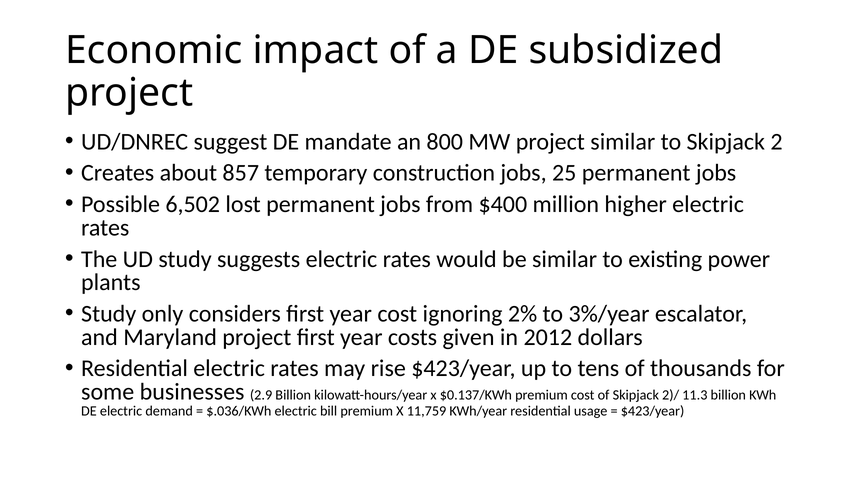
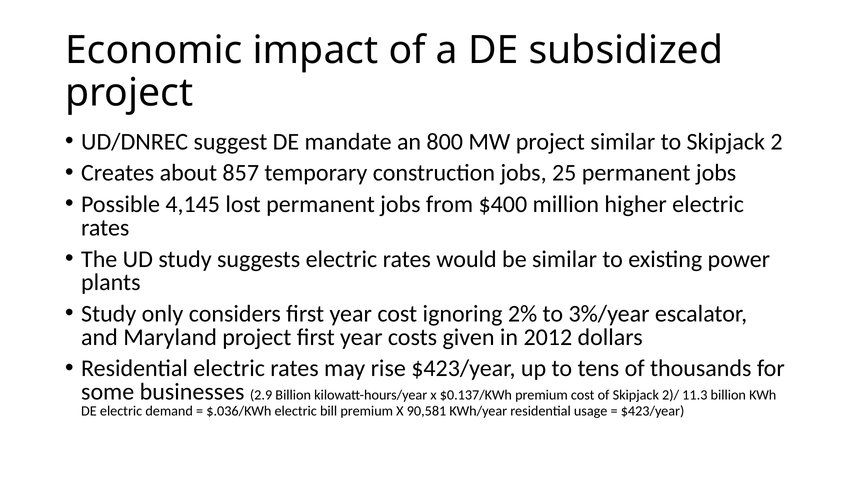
6,502: 6,502 -> 4,145 (193, 205)
11,759: 11,759 -> 90,581 (427, 411)
